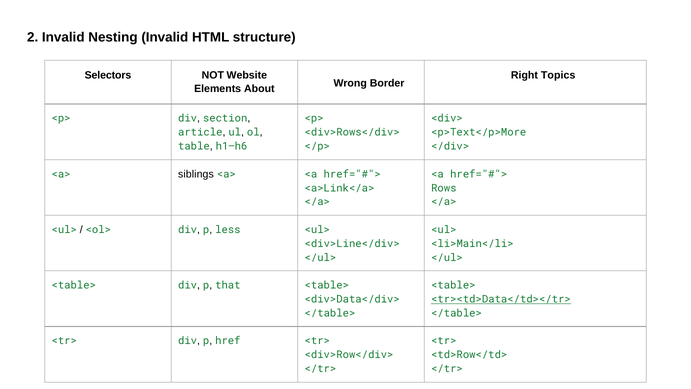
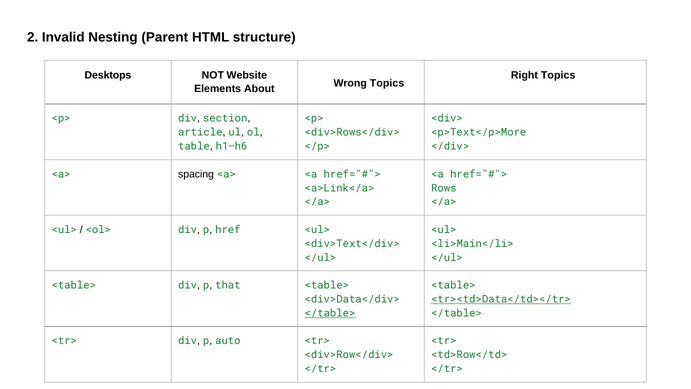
Nesting Invalid: Invalid -> Parent (165, 38)
Selectors: Selectors -> Desktops (108, 75)
Wrong Border: Border -> Topics (387, 83)
siblings: siblings -> spacing (196, 174)
less: less -> href (228, 230)
<div>Line</div>: <div>Line</div> -> <div>Text</div> (352, 243)
</table> underline: none -> present (330, 313)
href: href -> auto (228, 341)
